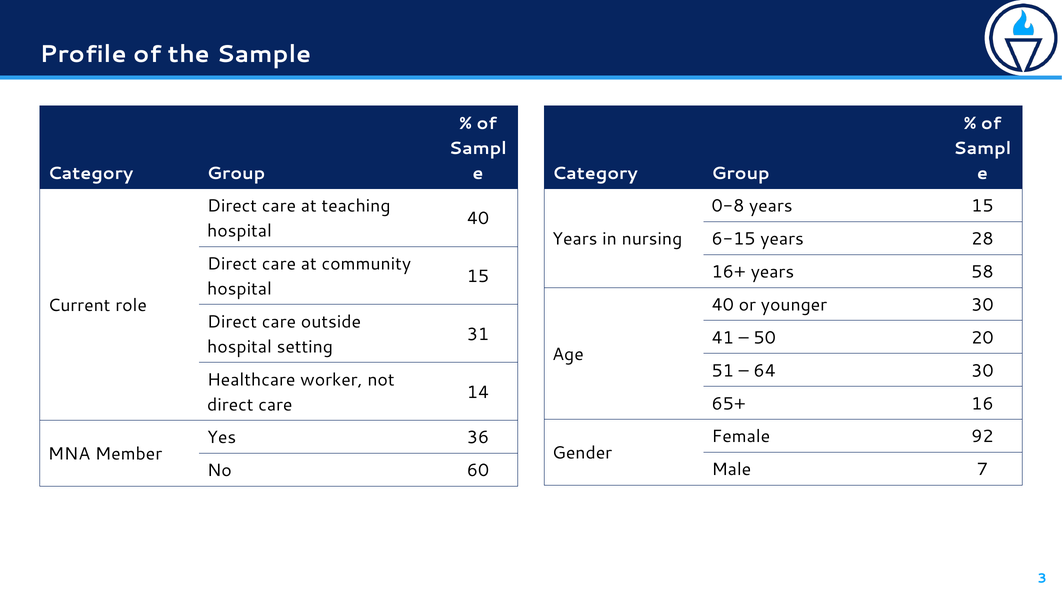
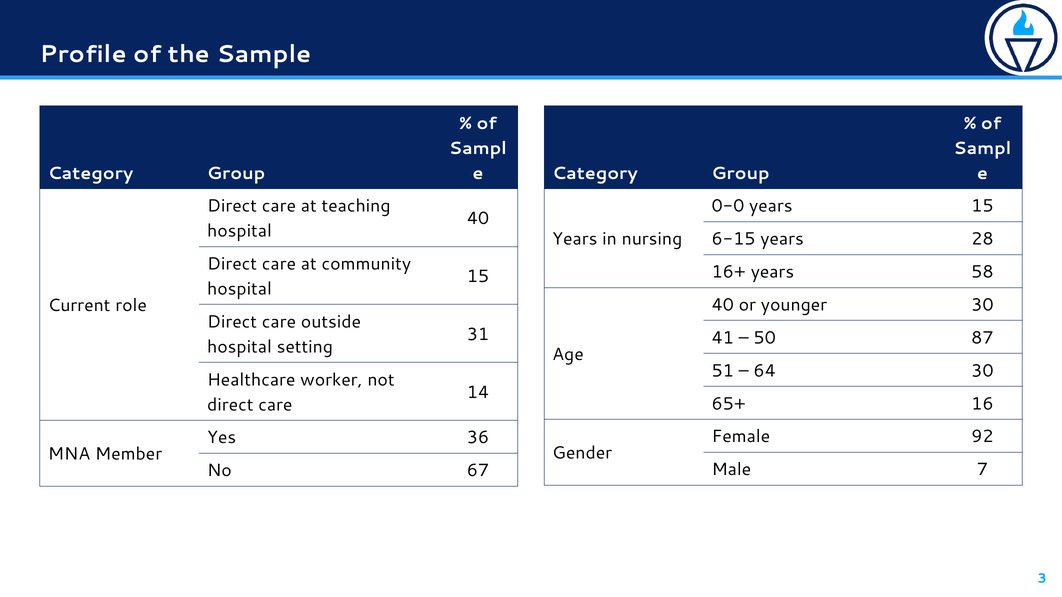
0-8: 0-8 -> 0-0 (728, 206)
20: 20 -> 87 (982, 338)
60: 60 -> 67 (478, 471)
